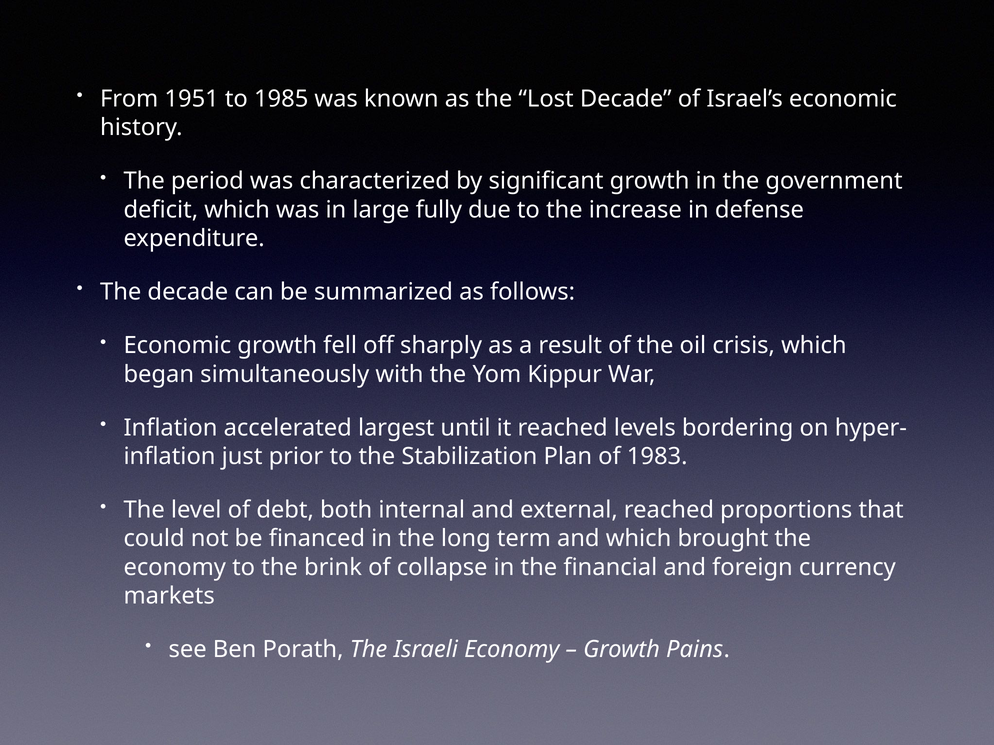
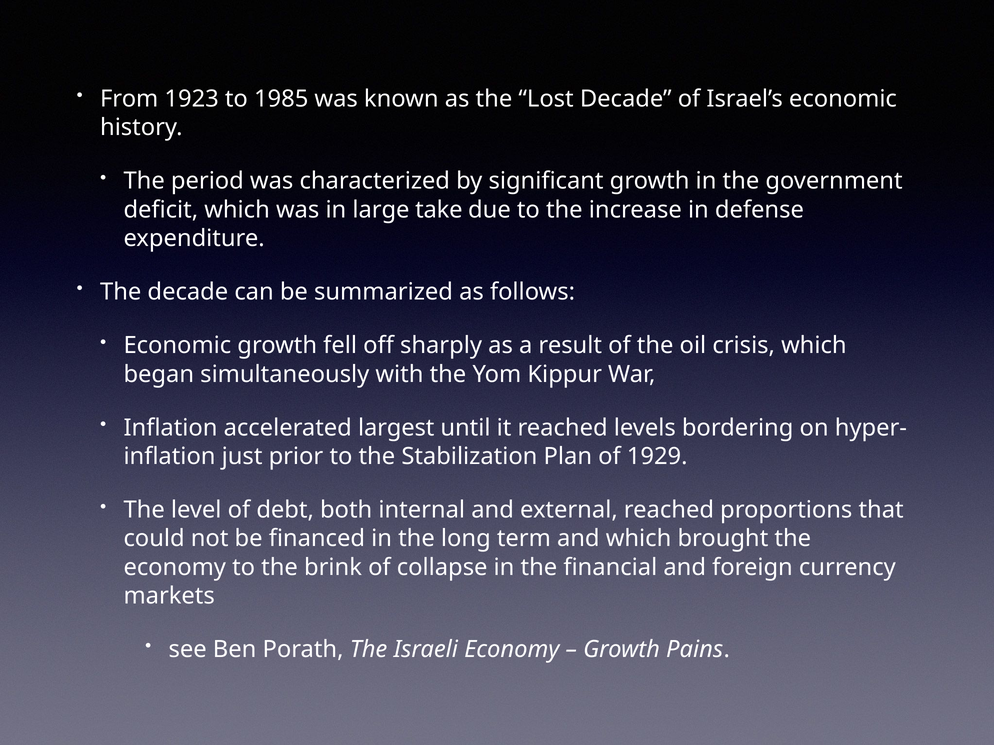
1951: 1951 -> 1923 (192, 99)
fully: fully -> take (439, 210)
1983: 1983 -> 1929 (657, 457)
